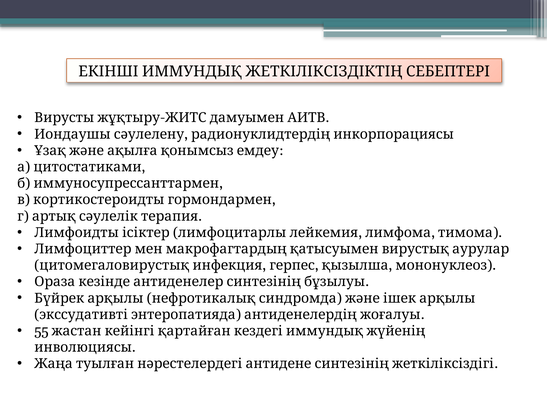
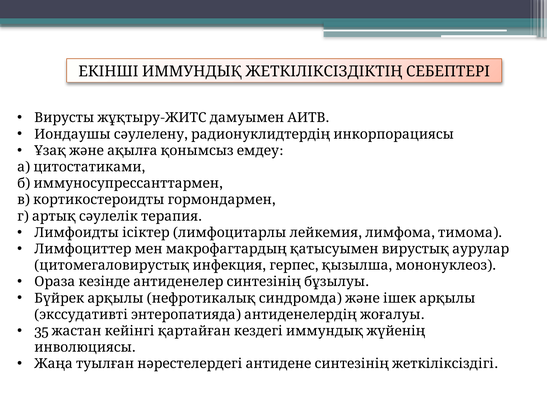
55: 55 -> 35 (41, 331)
